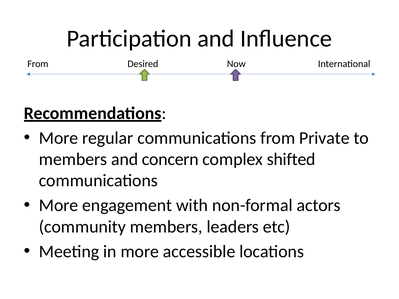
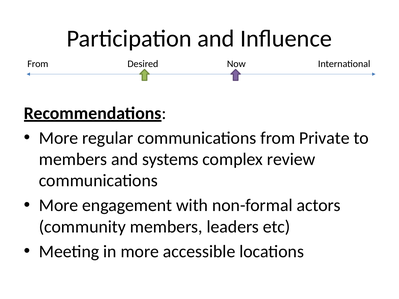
concern: concern -> systems (170, 159)
shifted: shifted -> review (291, 159)
